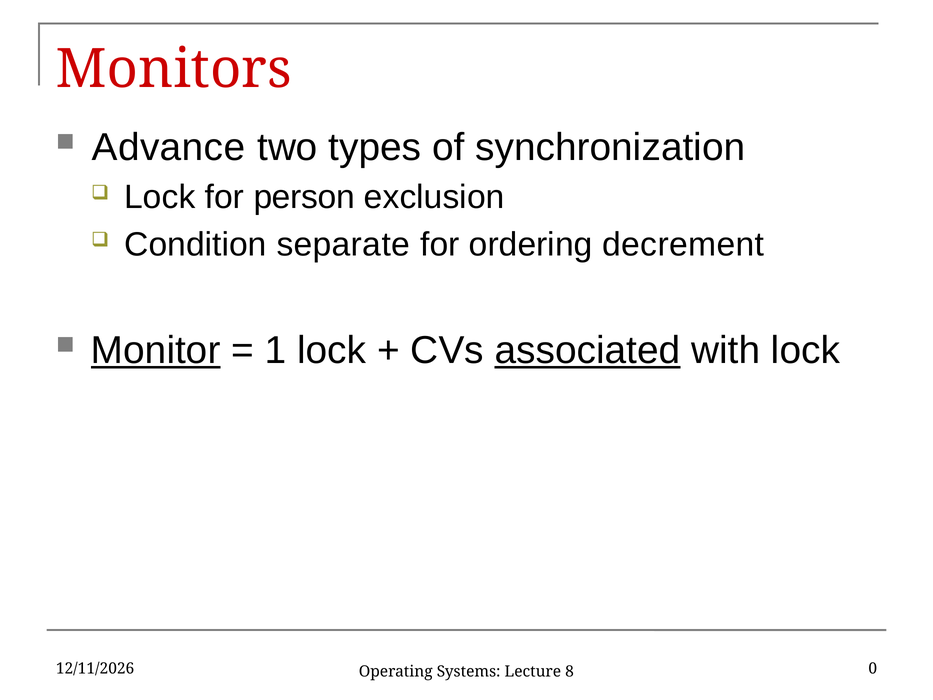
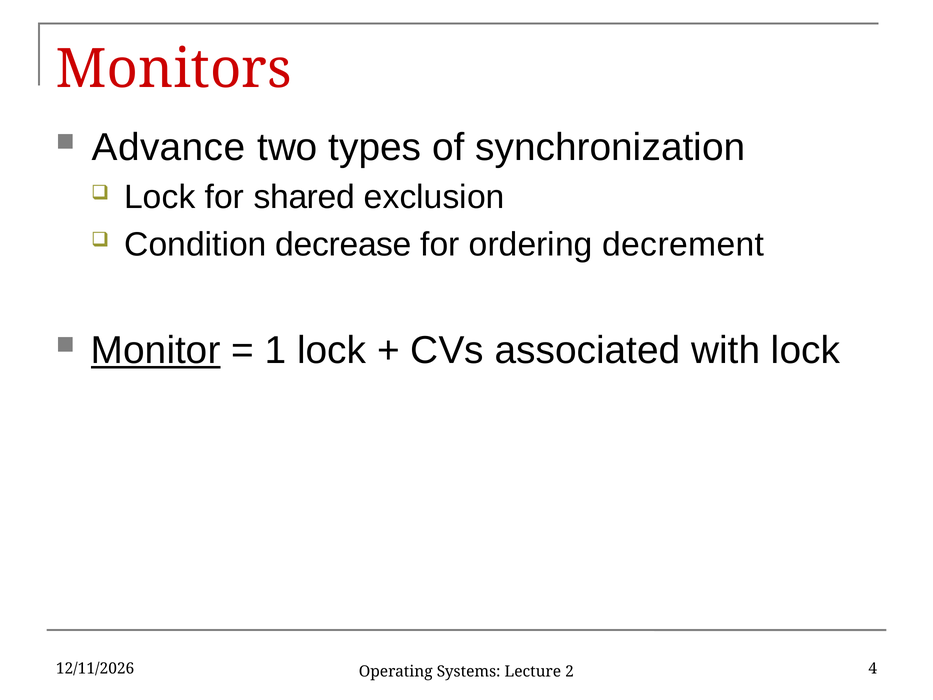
person: person -> shared (304, 197)
separate: separate -> decrease (344, 244)
associated underline: present -> none (588, 350)
0: 0 -> 4 (873, 668)
8: 8 -> 2 (570, 671)
